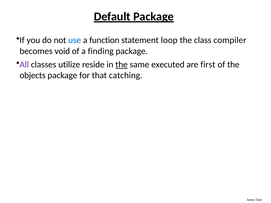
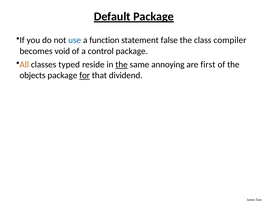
loop: loop -> false (169, 40)
finding: finding -> control (101, 51)
All colour: purple -> orange (24, 65)
utilize: utilize -> typed (69, 65)
executed: executed -> annoying (168, 65)
for underline: none -> present (85, 75)
catching: catching -> dividend (126, 75)
